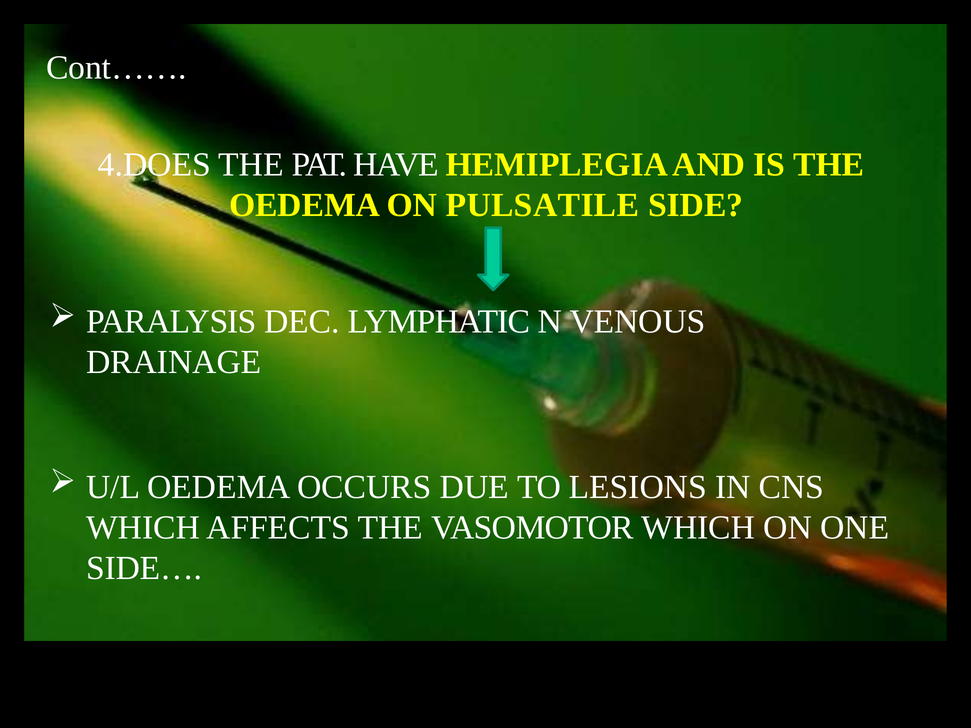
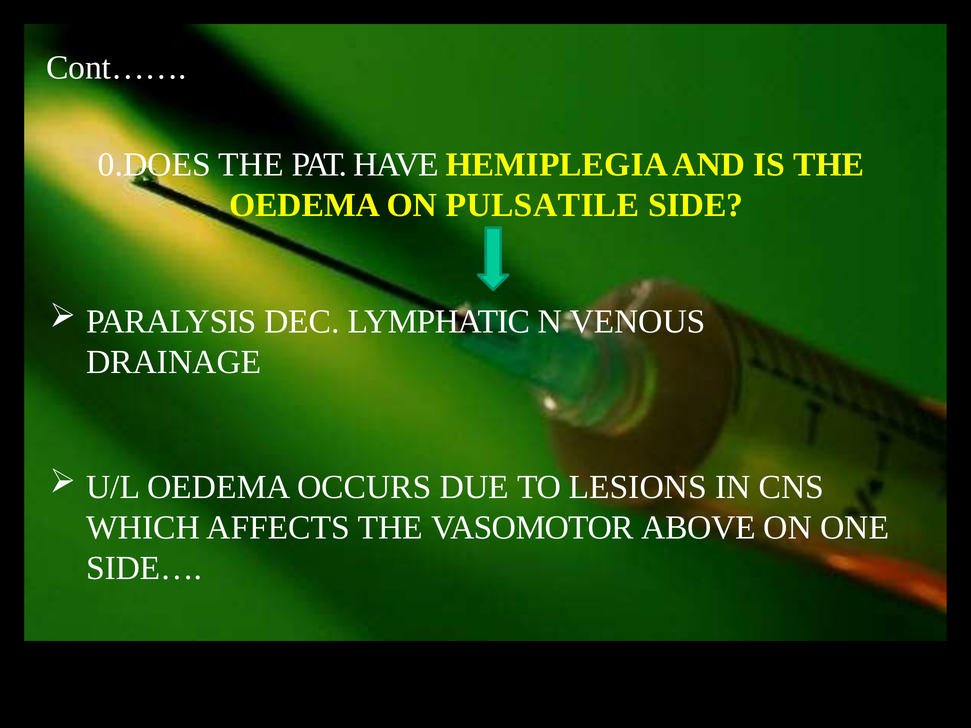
4.DOES: 4.DOES -> 0.DOES (154, 165)
VASOMOTOR WHICH: WHICH -> ABOVE (698, 528)
